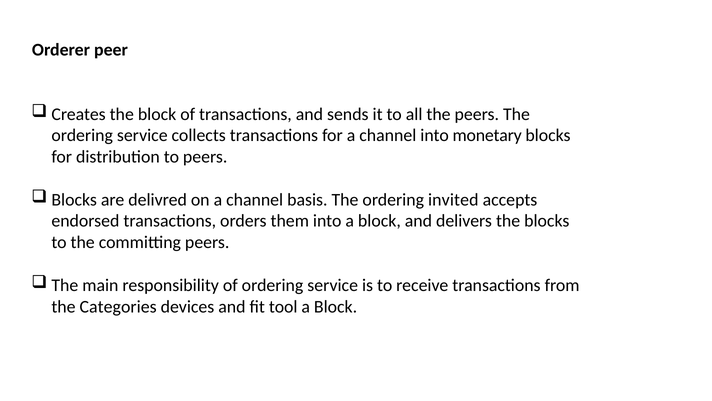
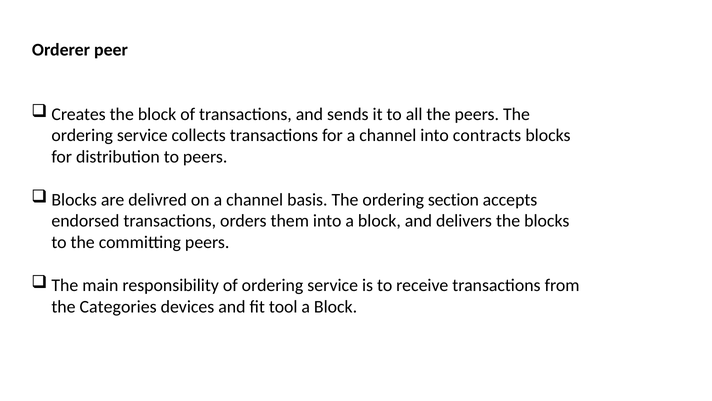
monetary: monetary -> contracts (487, 135)
invited: invited -> section (453, 199)
